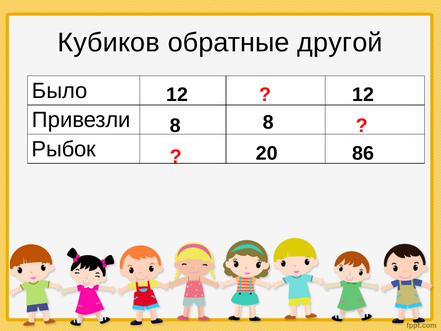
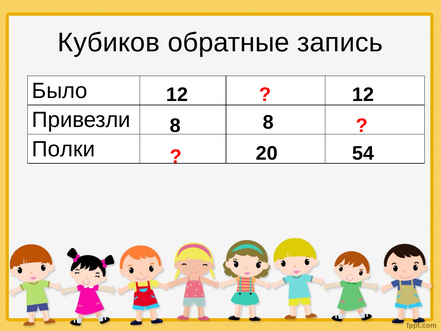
другой: другой -> запись (340, 43)
Рыбок: Рыбок -> Полки (64, 149)
86: 86 -> 54 (363, 153)
